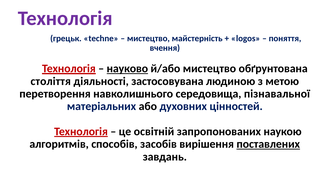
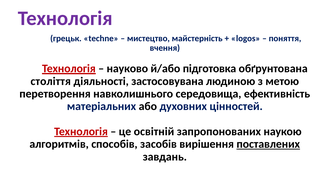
науково underline: present -> none (127, 69)
й/або мистецтво: мистецтво -> підготовка (209, 69)
пізнавальної: пізнавальної -> ефективність (277, 94)
